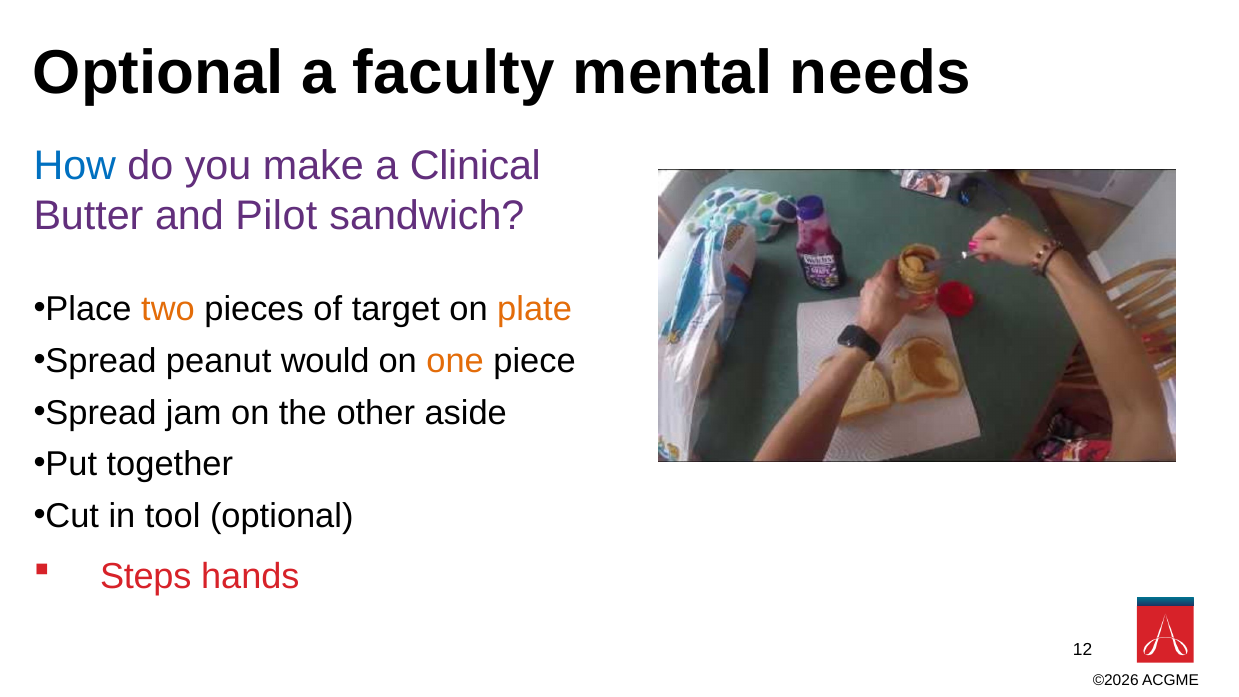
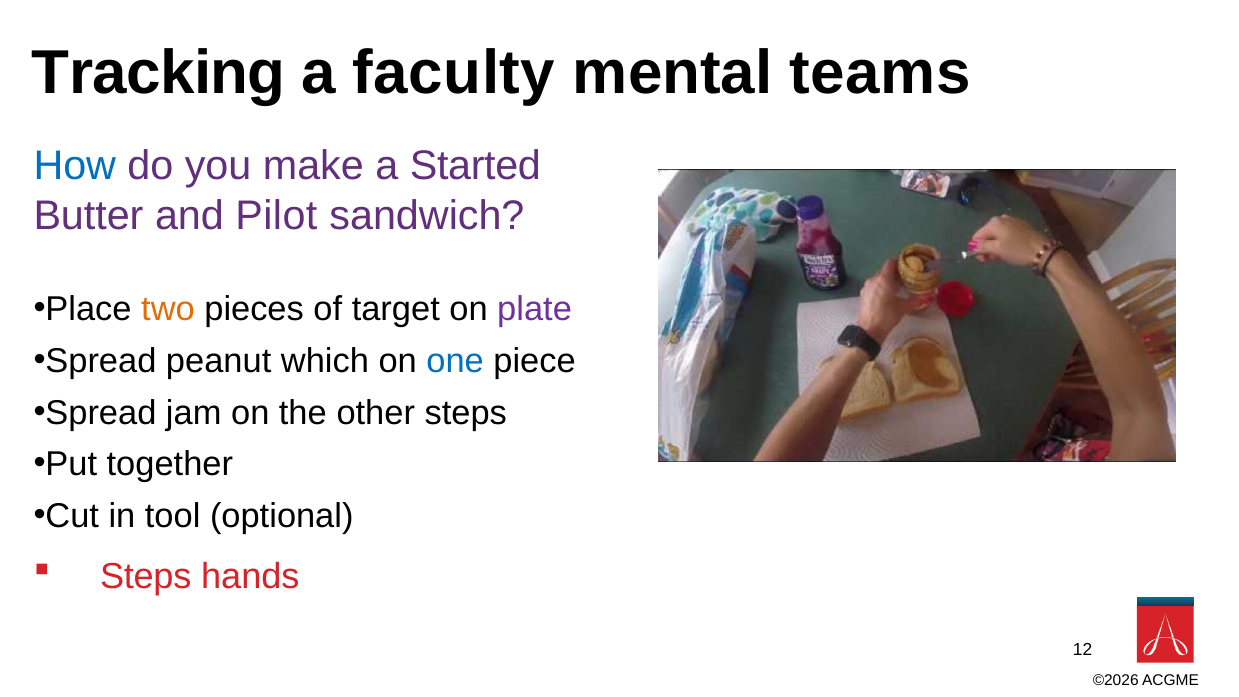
Optional: Optional -> Tracking (159, 73)
needs: needs -> teams (880, 73)
Clinical: Clinical -> Started (475, 166)
plate colour: orange -> purple (535, 309)
would: would -> which (325, 361)
one colour: orange -> blue (455, 361)
other aside: aside -> steps (466, 413)
